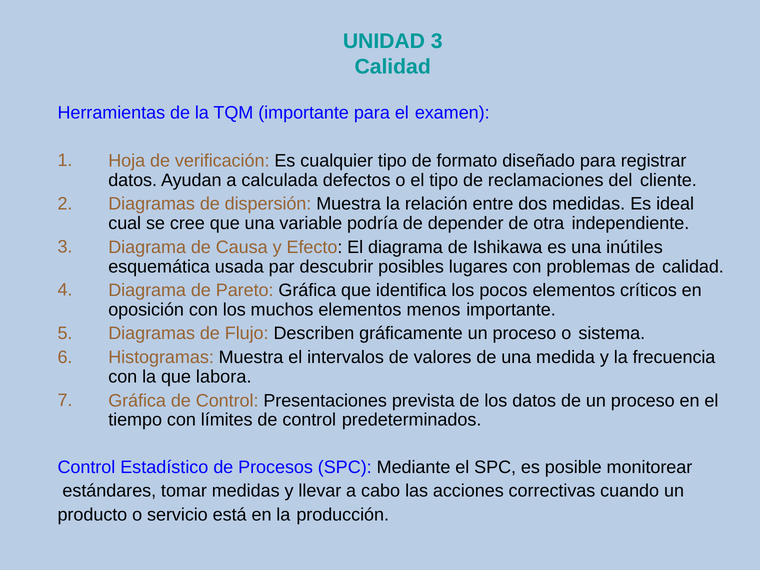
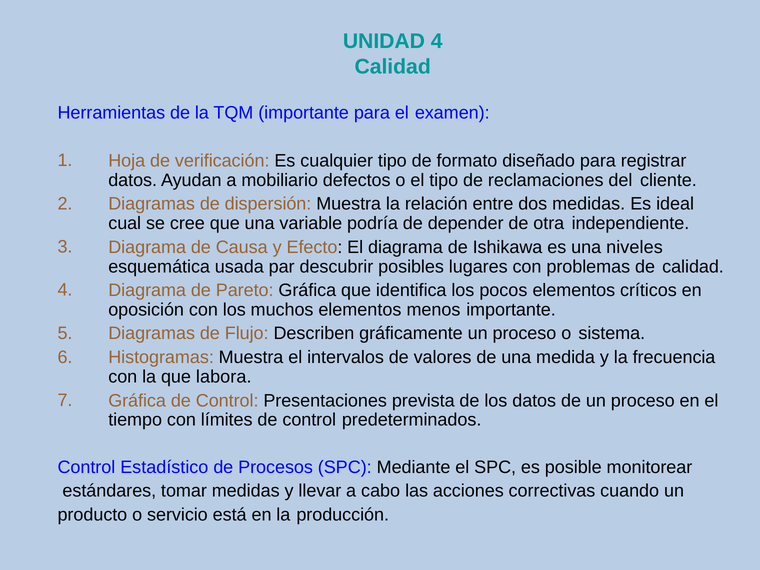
UNIDAD 3: 3 -> 4 (437, 41)
calculada: calculada -> mobiliario (280, 180)
inútiles: inútiles -> niveles (634, 247)
